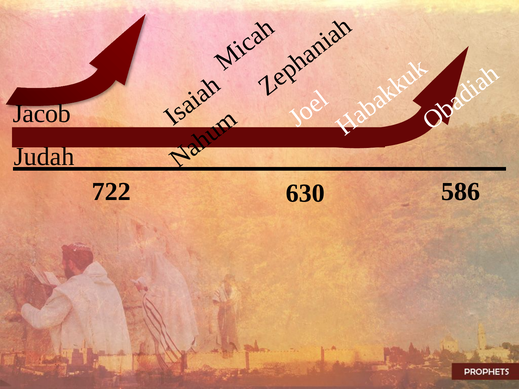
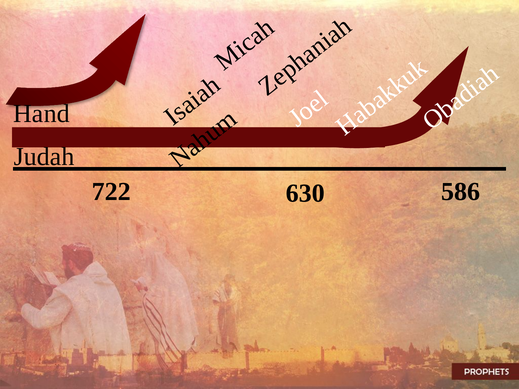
Jacob: Jacob -> Hand (41, 114)
